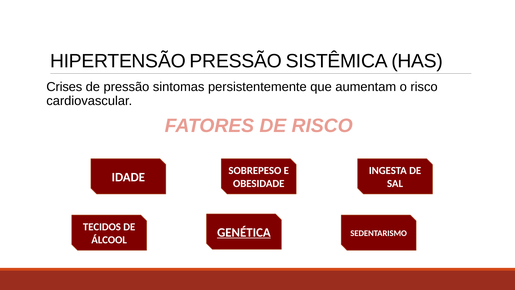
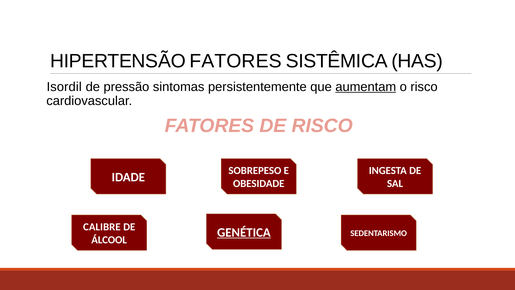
HIPERTENSÃO PRESSÃO: PRESSÃO -> FATORES (236, 61)
Crises: Crises -> Isordil (64, 87)
aumentam underline: none -> present (366, 87)
TECIDOS: TECIDOS -> CALIBRE (102, 227)
